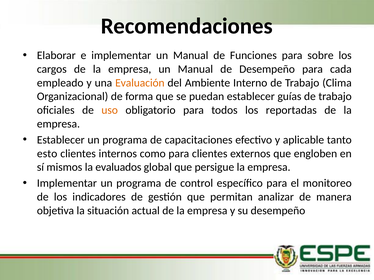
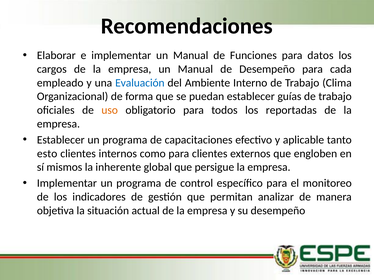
sobre: sobre -> datos (320, 56)
Evaluación colour: orange -> blue (140, 83)
evaluados: evaluados -> inherente (118, 167)
